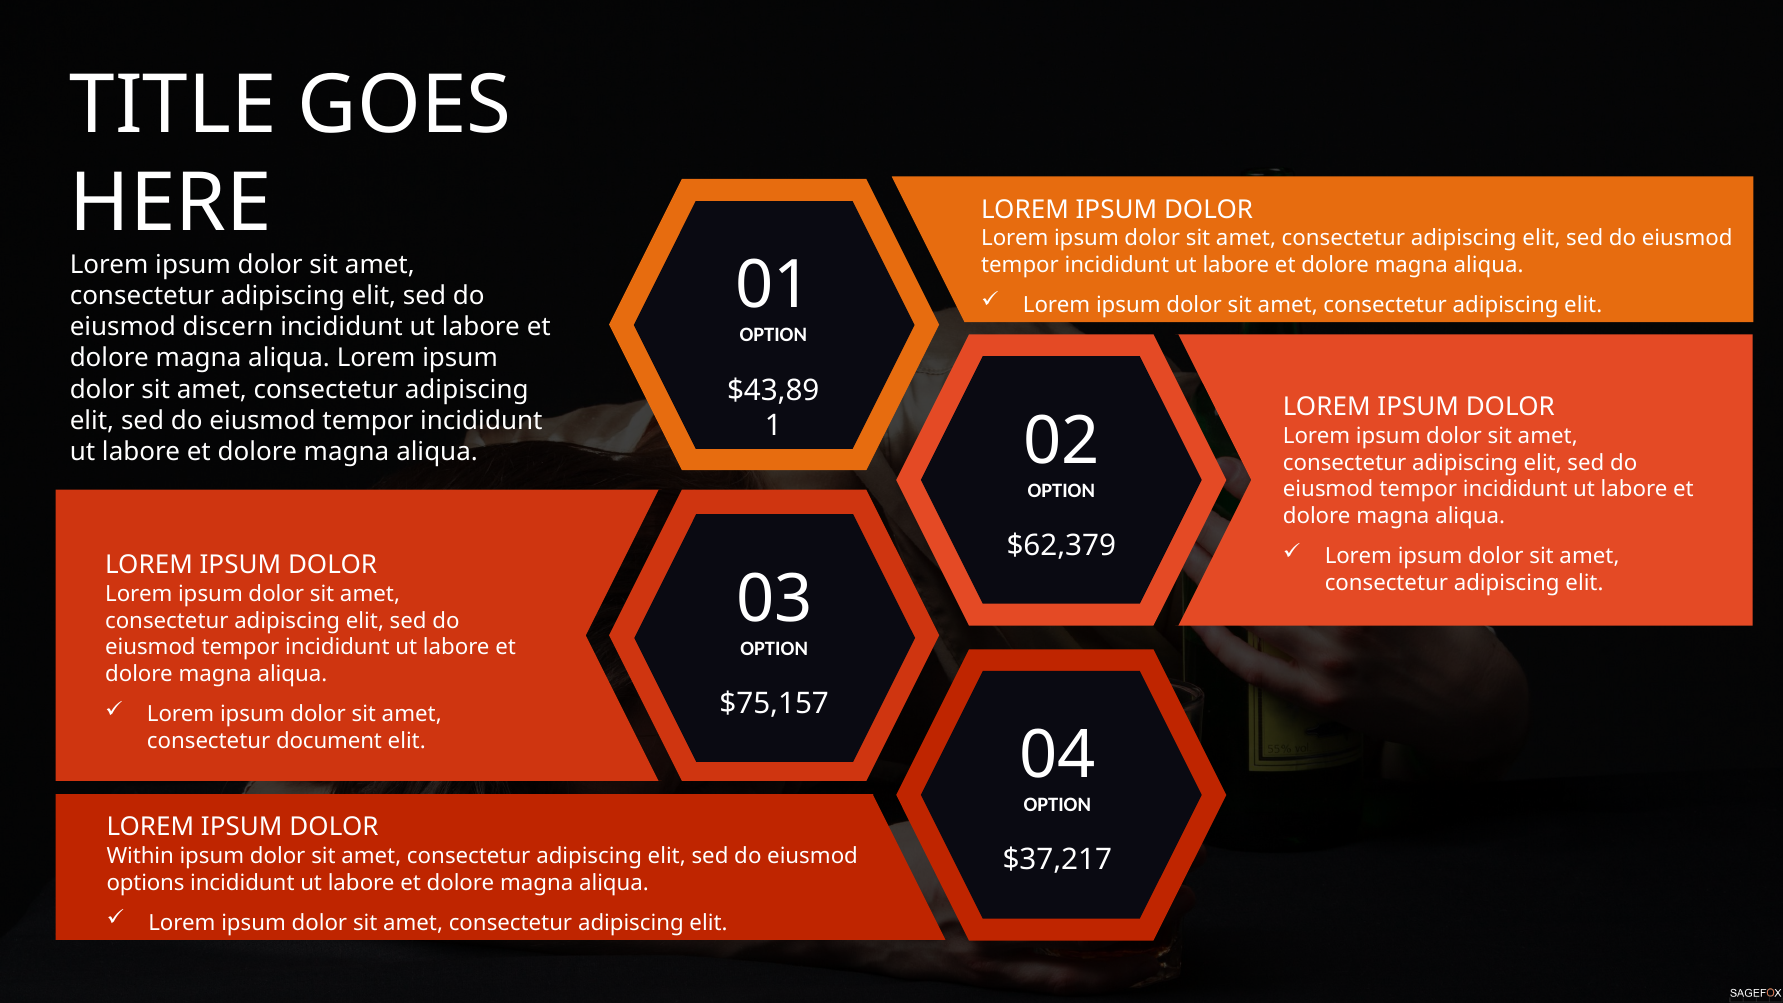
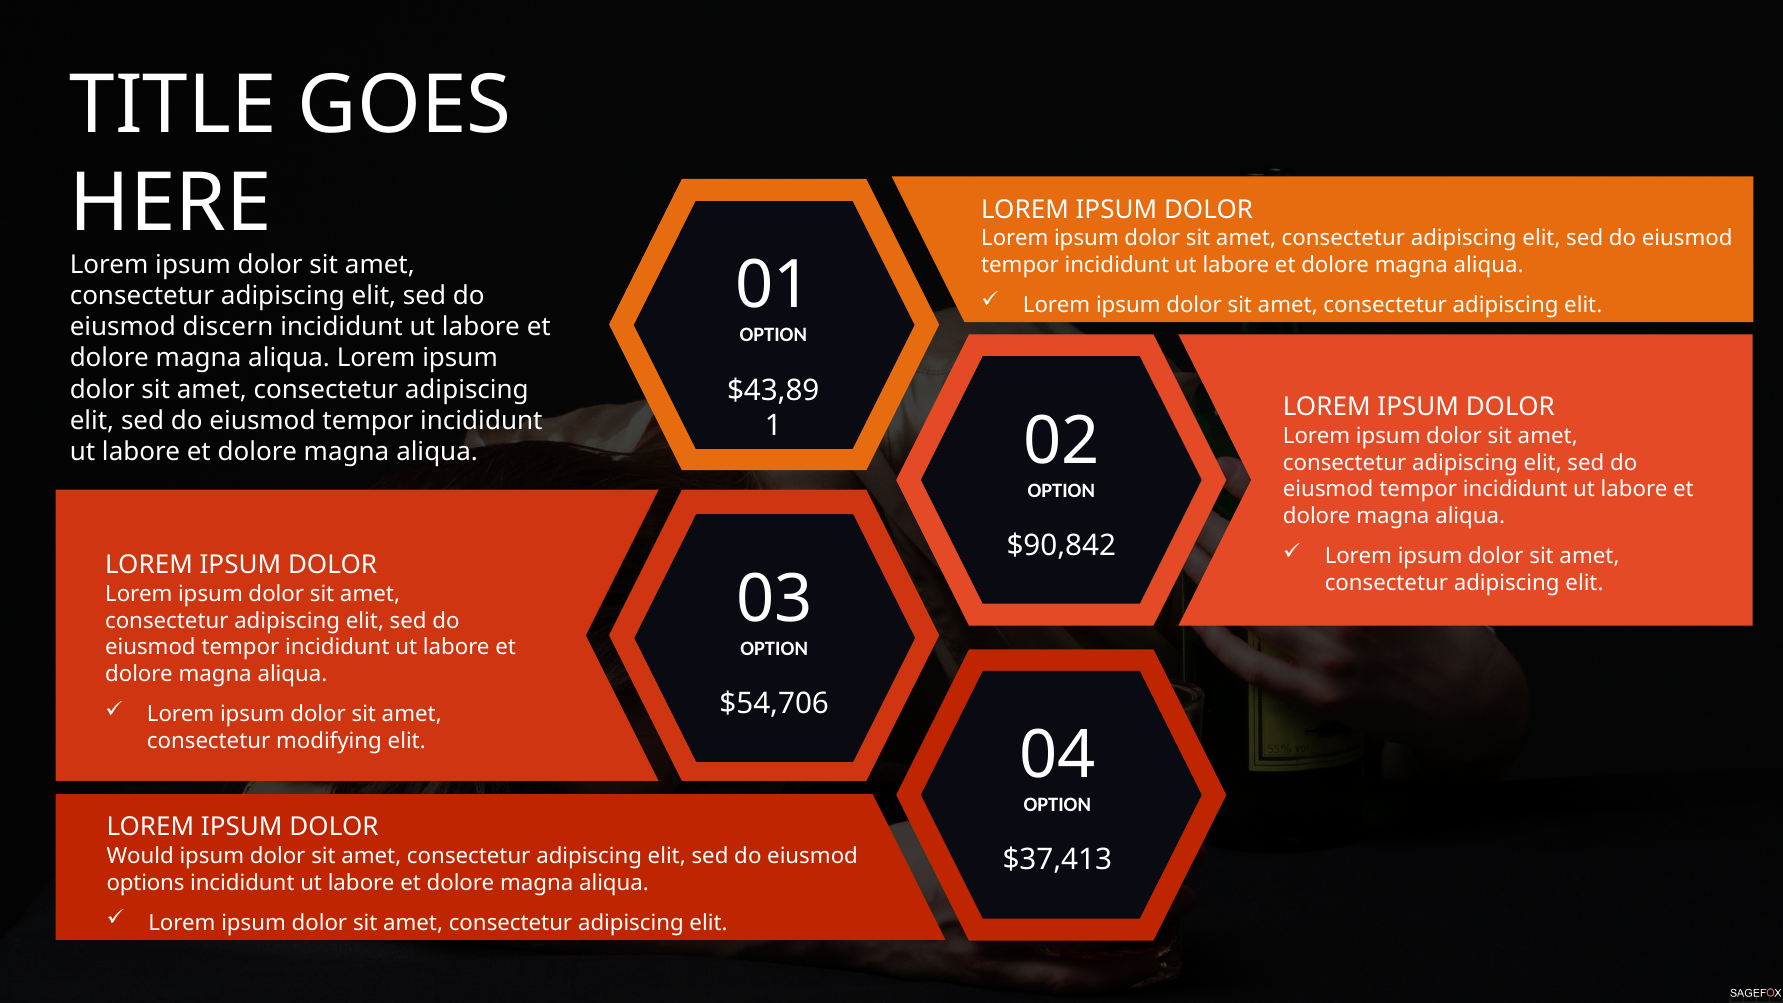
$62,379: $62,379 -> $90,842 (1061, 546)
$75,157: $75,157 -> $54,706 (774, 704)
document: document -> modifying (329, 741)
Within: Within -> Would (140, 856)
$37,217: $37,217 -> $37,413 (1057, 860)
